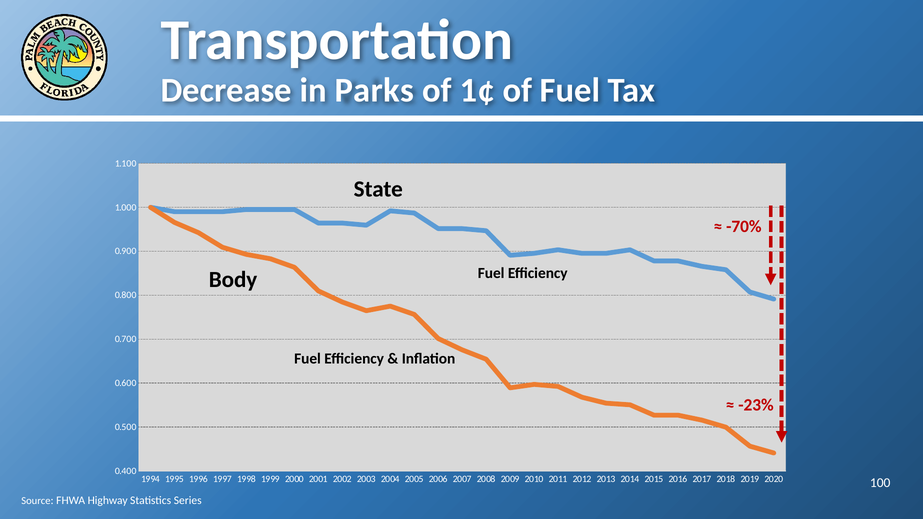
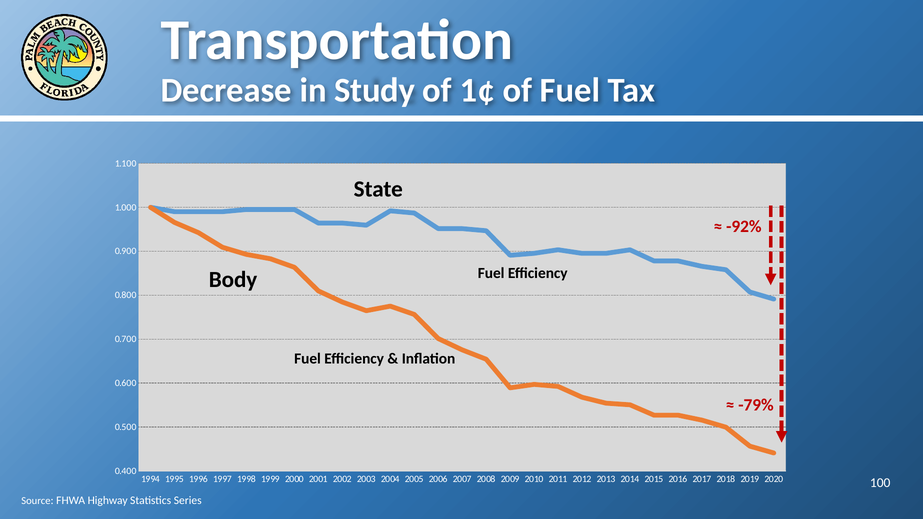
Parks: Parks -> Study (375, 90)
-70%: -70% -> -92% (744, 226)
-23%: -23% -> -79% (756, 405)
